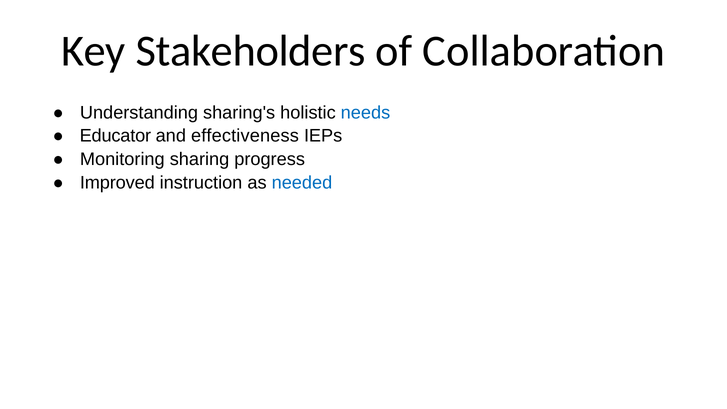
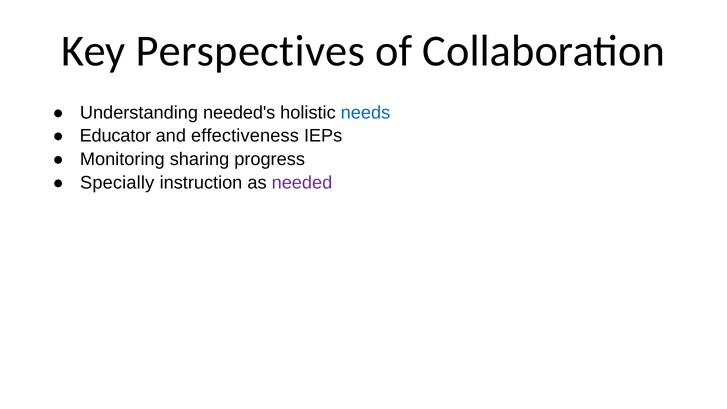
Stakeholders: Stakeholders -> Perspectives (250, 51)
sharing's: sharing's -> needed's (239, 113)
Improved: Improved -> Specially (117, 183)
needed colour: blue -> purple (302, 183)
